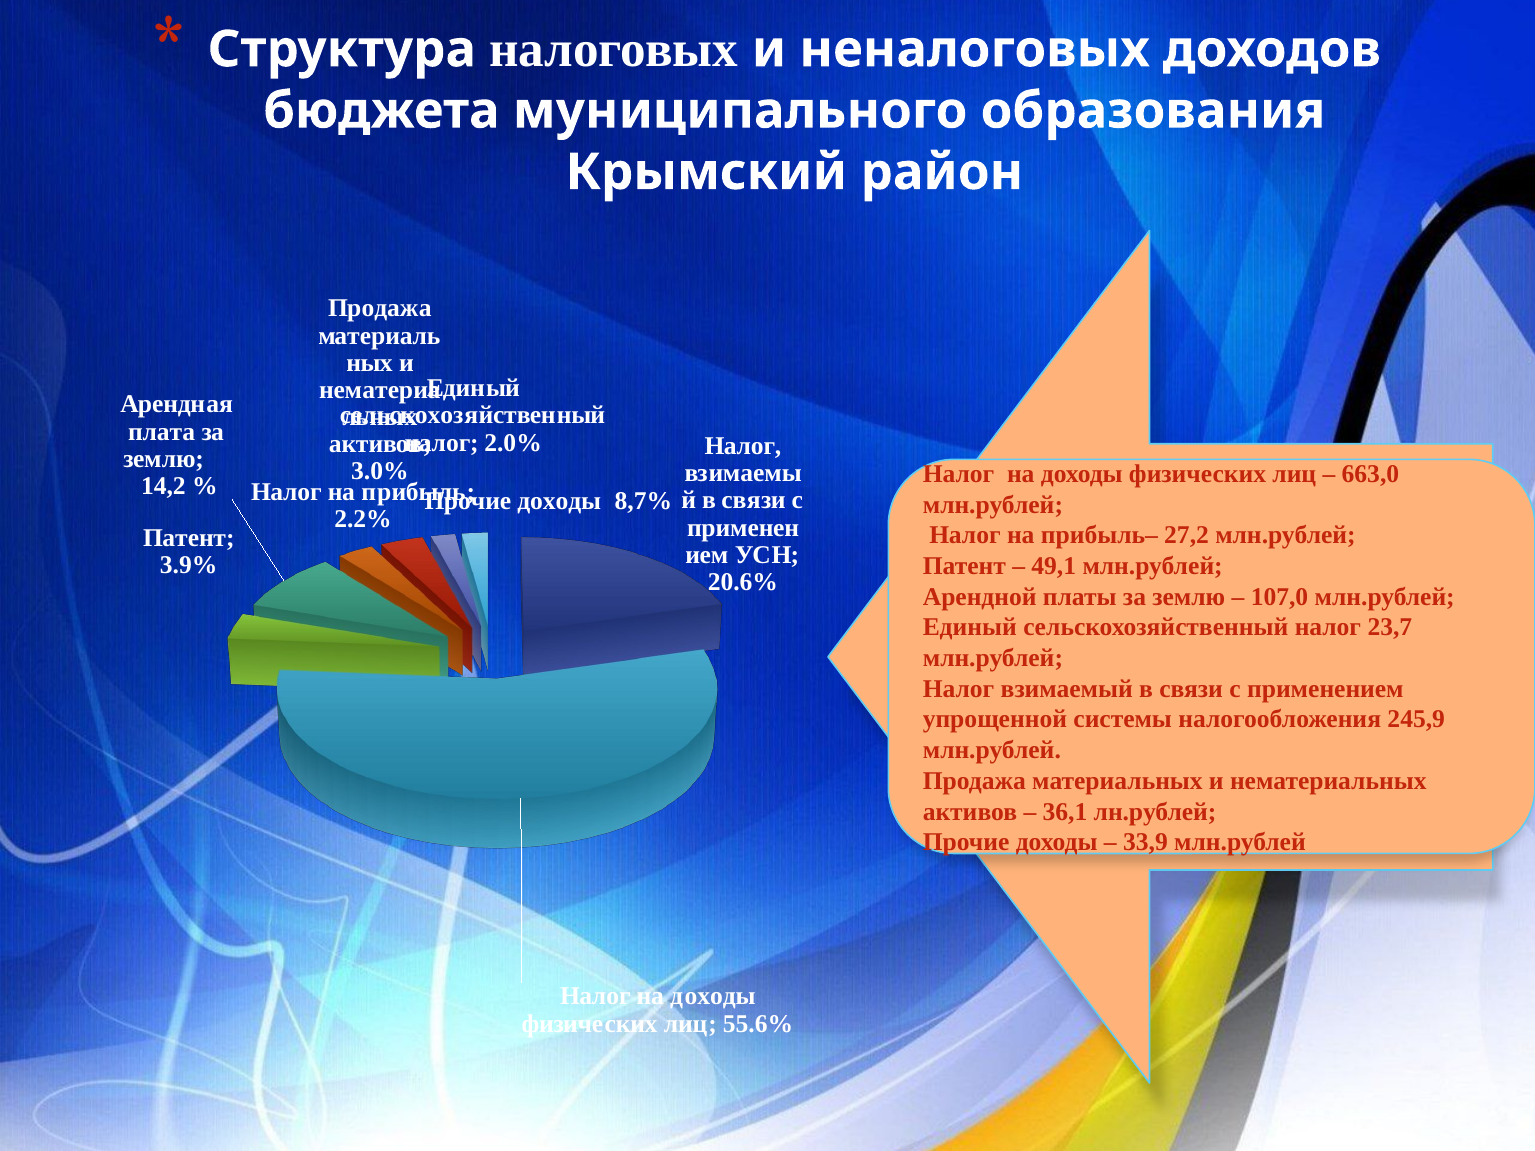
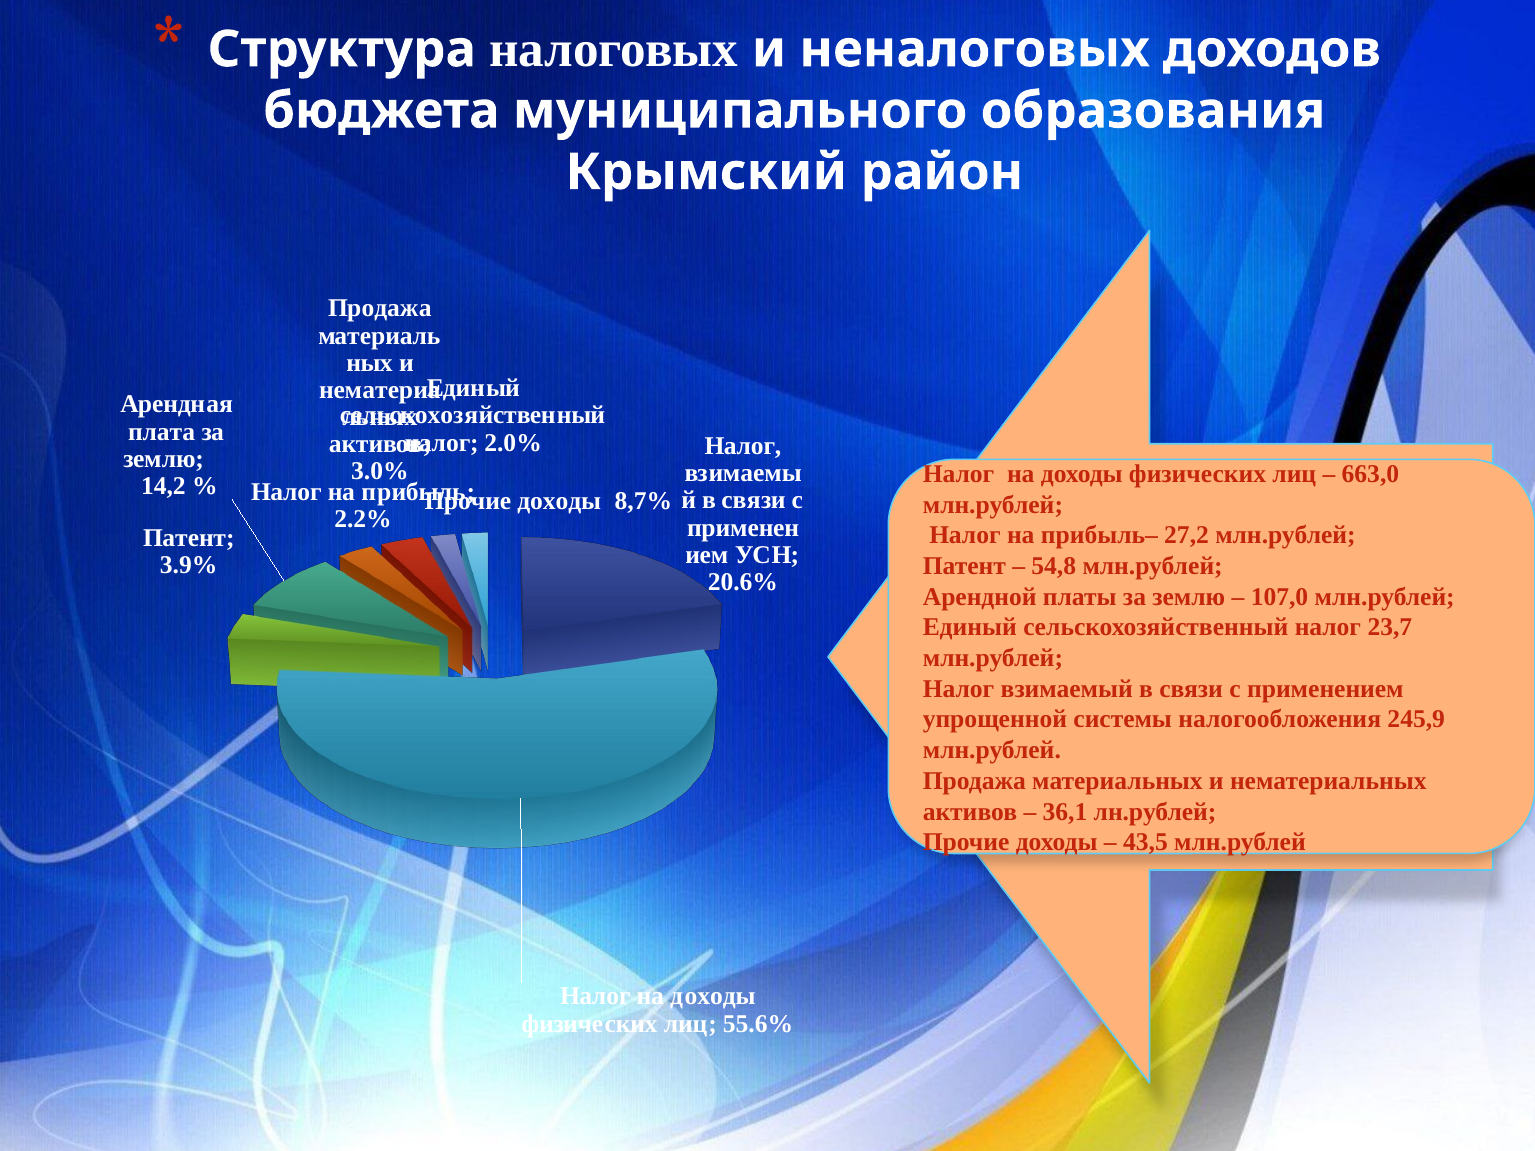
49,1: 49,1 -> 54,8 (1054, 566)
33,9: 33,9 -> 43,5 (1146, 843)
